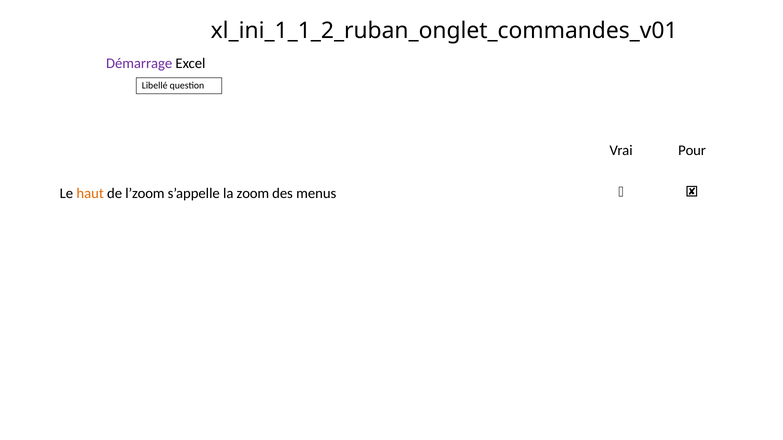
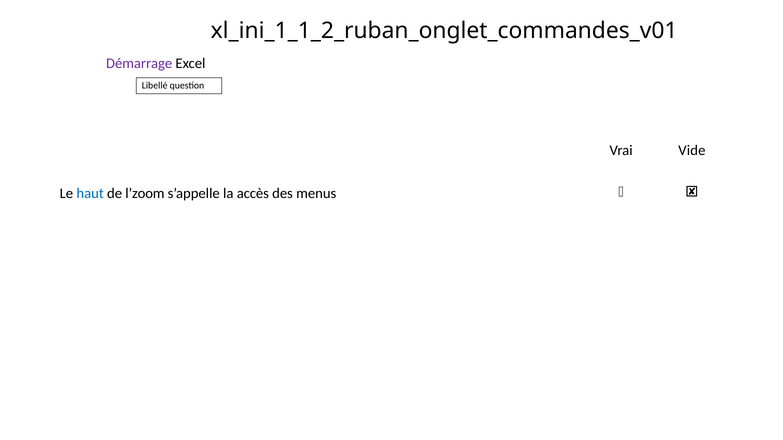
Pour: Pour -> Vide (692, 151)
haut colour: orange -> blue (90, 194)
zoom: zoom -> accès (253, 194)
